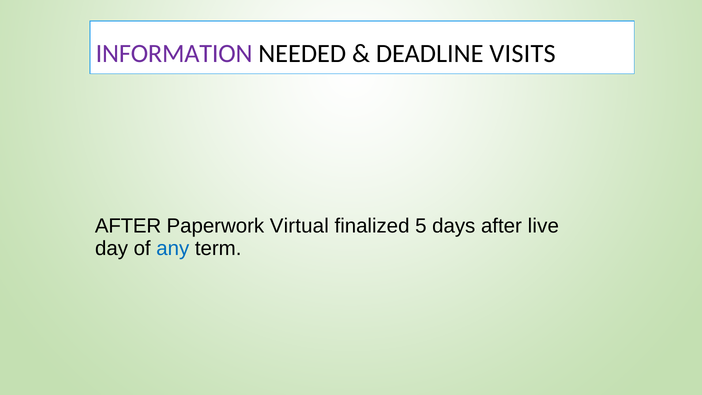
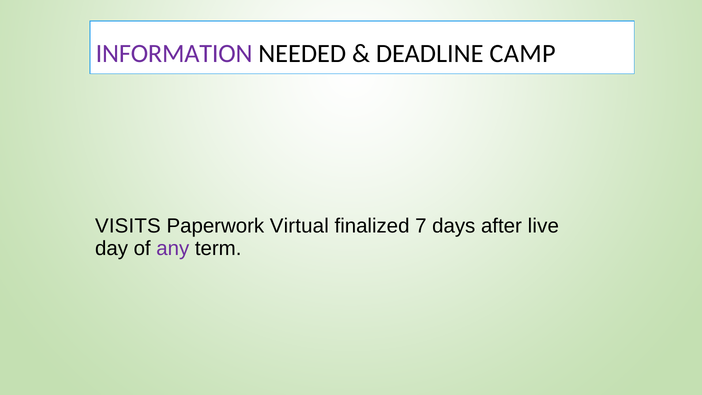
VISITS: VISITS -> CAMP (523, 53)
AFTER: AFTER -> VISITS (128, 226)
5: 5 -> 7 (421, 226)
any colour: blue -> purple (173, 248)
